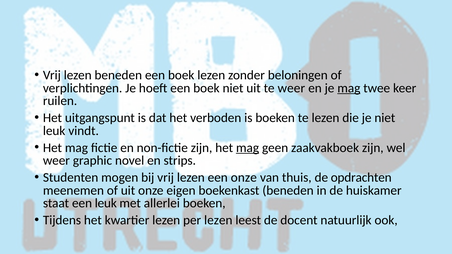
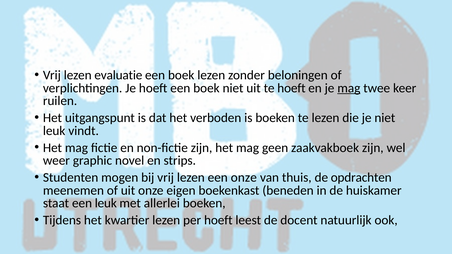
lezen beneden: beneden -> evaluatie (118, 75)
te weer: weer -> hoeft (291, 88)
mag underline: present -> none (248, 148)
per lezen: lezen -> hoeft (218, 220)
